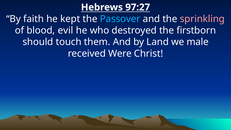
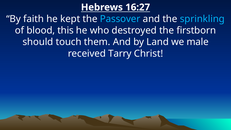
97:27: 97:27 -> 16:27 (138, 7)
sprinkling colour: pink -> light blue (202, 19)
evil: evil -> this (66, 30)
Were: Were -> Tarry (120, 53)
